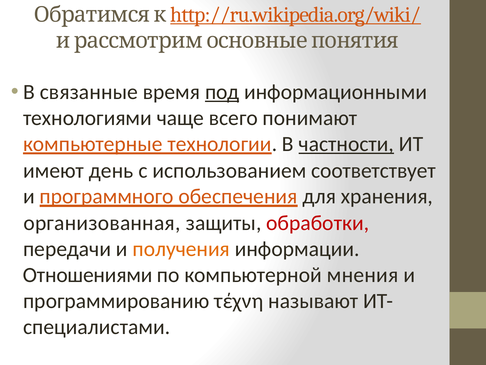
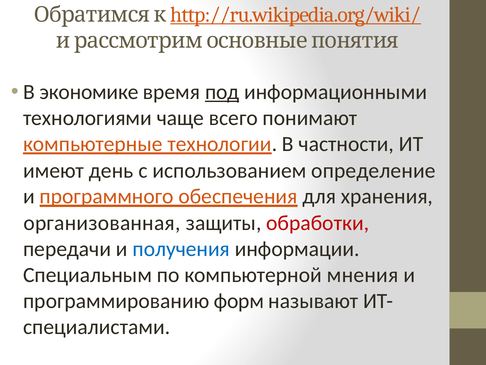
связанные: связанные -> экономике (89, 92)
частности underline: present -> none (346, 144)
соответствует: соответствует -> определение (373, 170)
получения colour: orange -> blue (181, 249)
Отношениями: Отношениями -> Специальным (88, 275)
τέχνη: τέχνη -> форм (239, 300)
